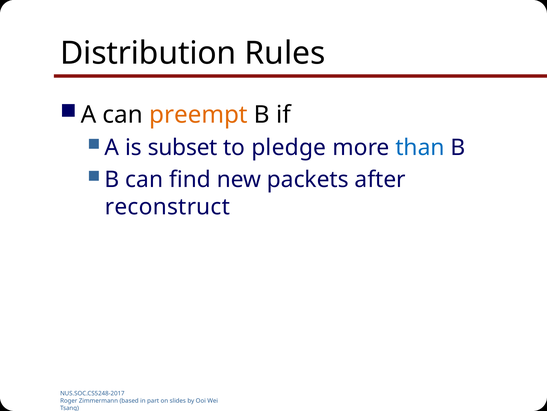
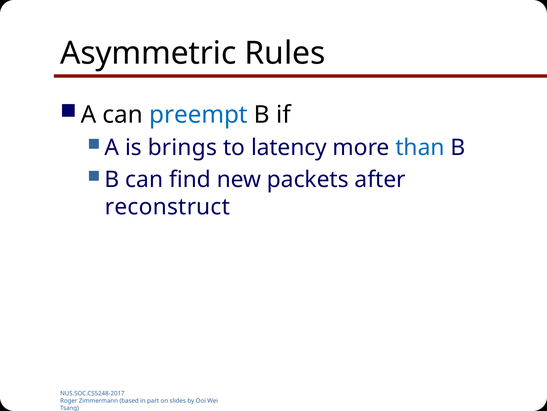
Distribution: Distribution -> Asymmetric (148, 53)
preempt colour: orange -> blue (198, 115)
subset: subset -> brings (182, 147)
pledge: pledge -> latency (289, 147)
